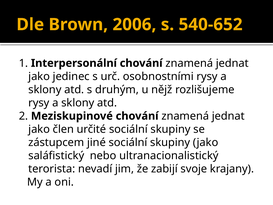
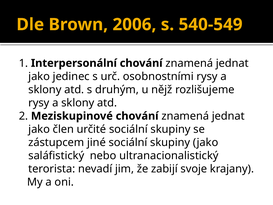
540-652: 540-652 -> 540-549 (211, 25)
